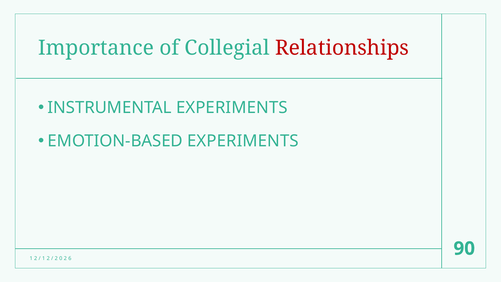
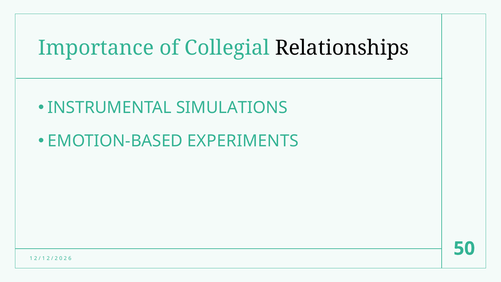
Relationships colour: red -> black (342, 48)
INSTRUMENTAL EXPERIMENTS: EXPERIMENTS -> SIMULATIONS (232, 108)
90: 90 -> 50 (464, 248)
